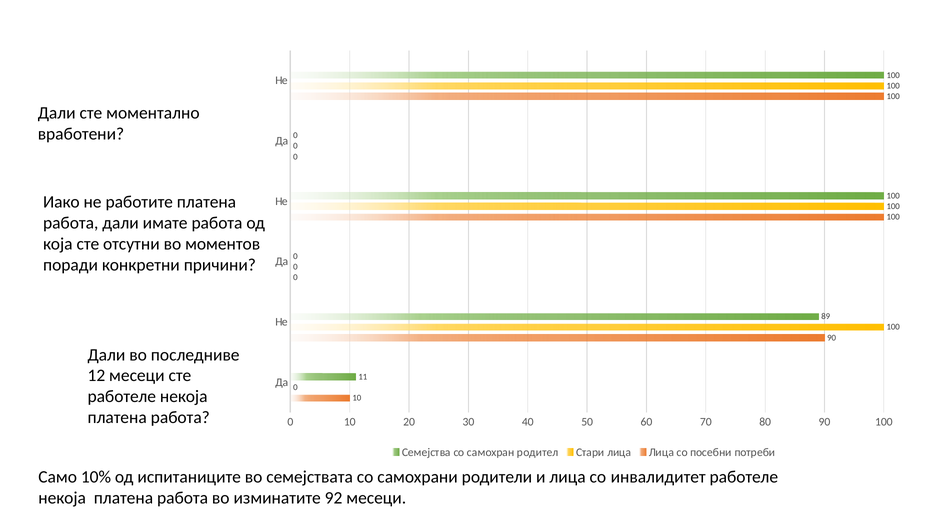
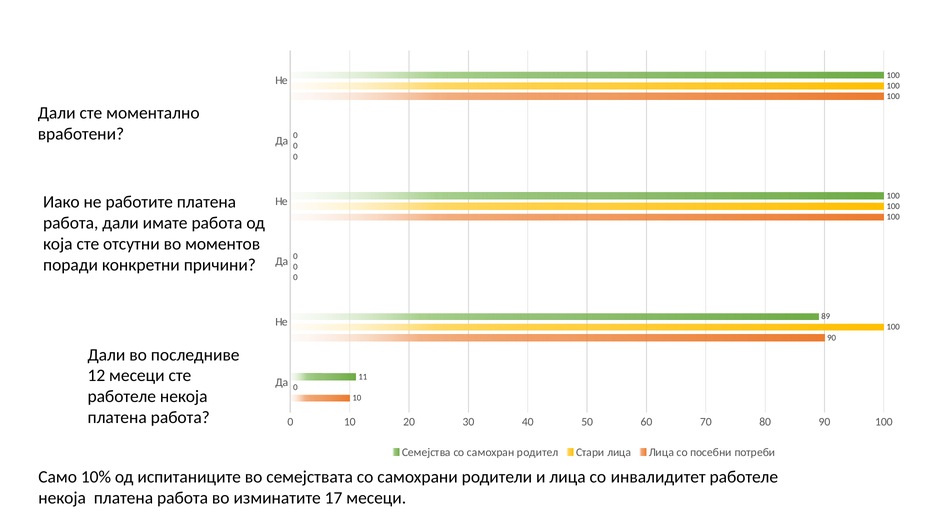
92: 92 -> 17 (334, 498)
